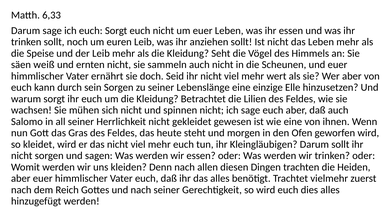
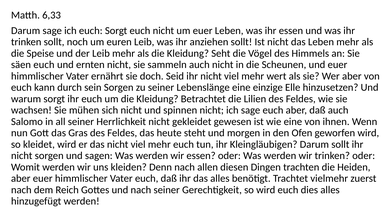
säen weiß: weiß -> euch (44, 65)
